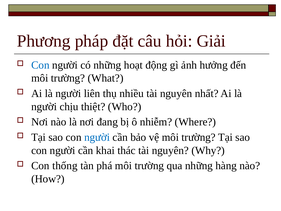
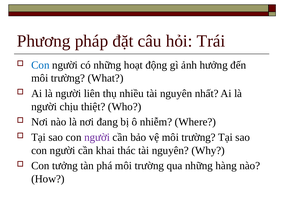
Giải: Giải -> Trái (211, 41)
người colour: blue -> purple (97, 137)
thống: thống -> tưởng (65, 166)
